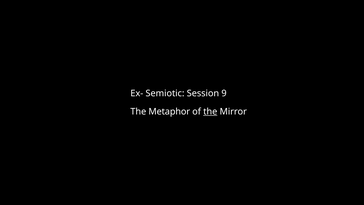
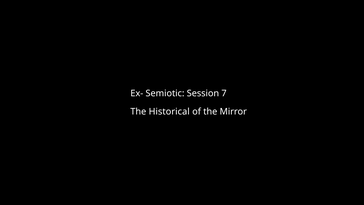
9: 9 -> 7 (224, 93)
Metaphor: Metaphor -> Historical (169, 111)
the underline: present -> none (210, 111)
